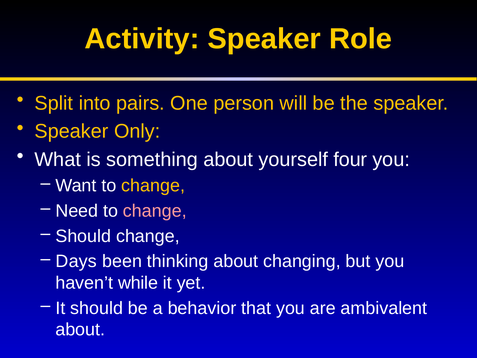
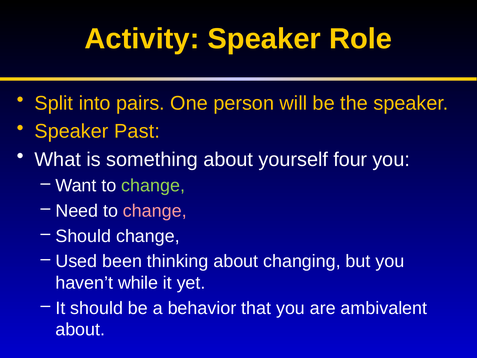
Only: Only -> Past (137, 131)
change colour: yellow -> light green (153, 186)
Days: Days -> Used (76, 261)
